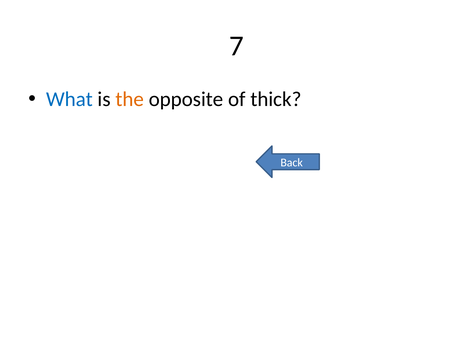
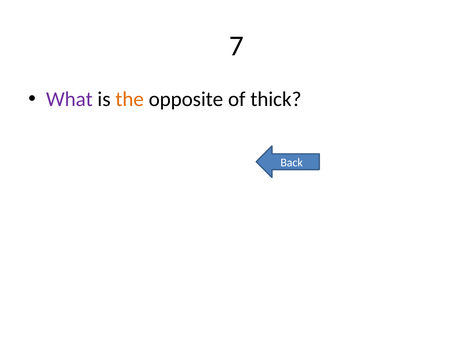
What colour: blue -> purple (69, 99)
